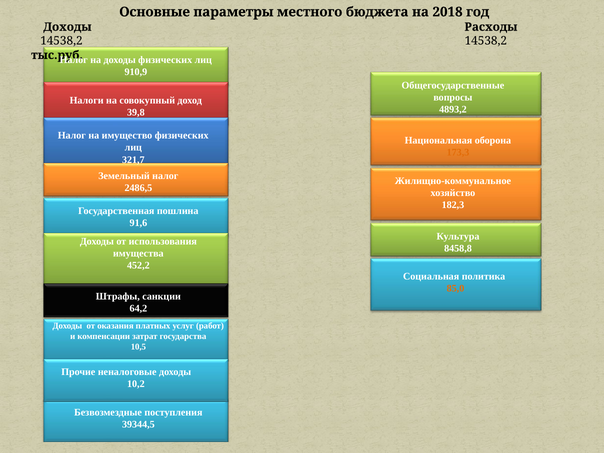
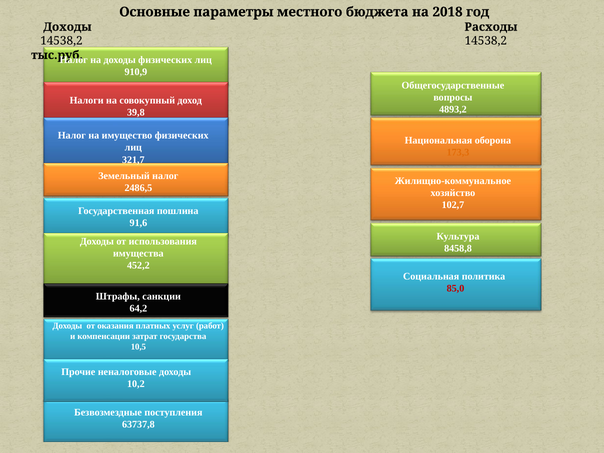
182,3: 182,3 -> 102,7 (453, 205)
85,0 colour: orange -> red (455, 289)
39344,5: 39344,5 -> 63737,8 (138, 424)
